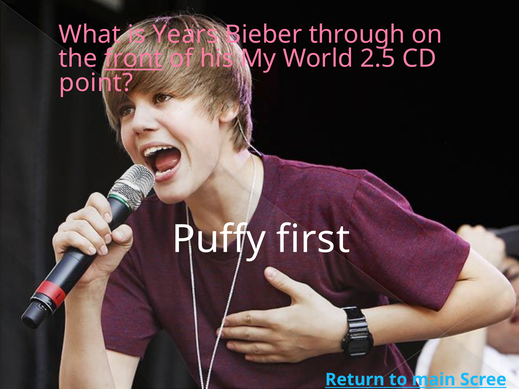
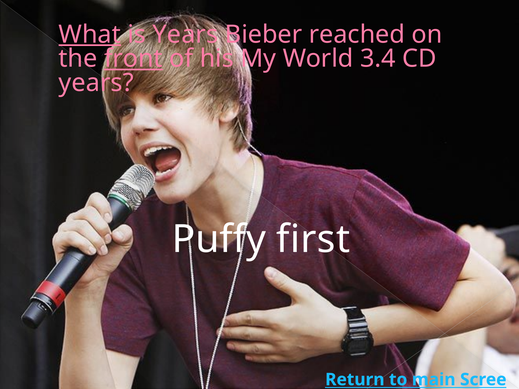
What underline: none -> present (90, 34)
through: through -> reached (357, 34)
2.5: 2.5 -> 3.4 (378, 59)
point: point -> years (96, 83)
